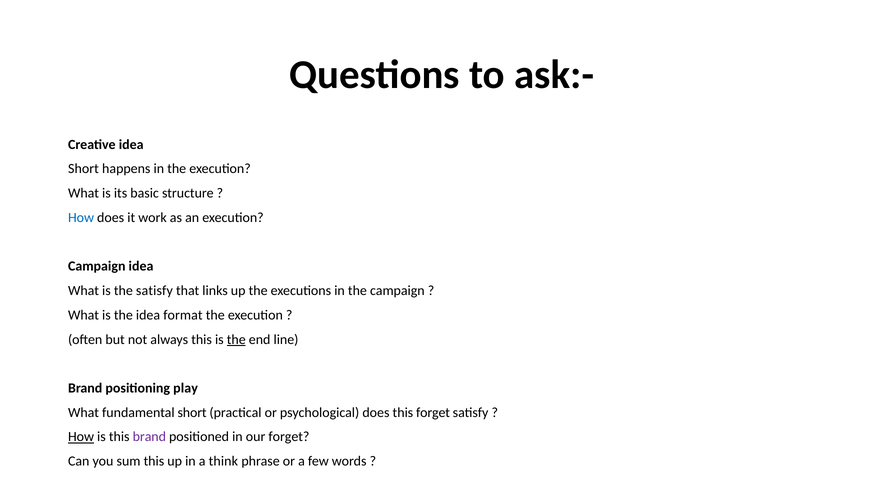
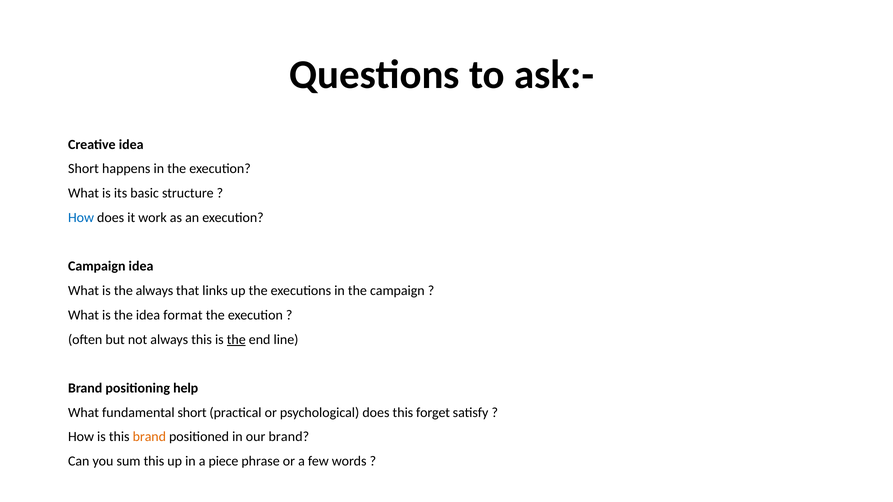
the satisfy: satisfy -> always (155, 291)
play: play -> help (186, 388)
How underline: present -> none (81, 437)
brand colour: purple -> orange (149, 437)
our forget: forget -> brand (289, 437)
think: think -> piece (223, 462)
